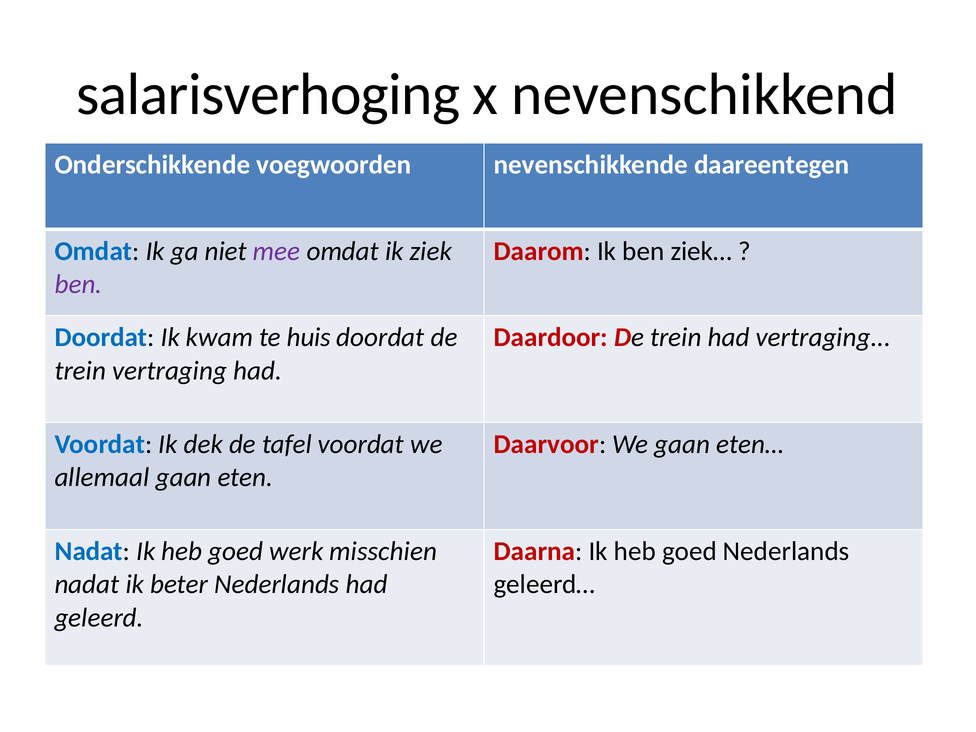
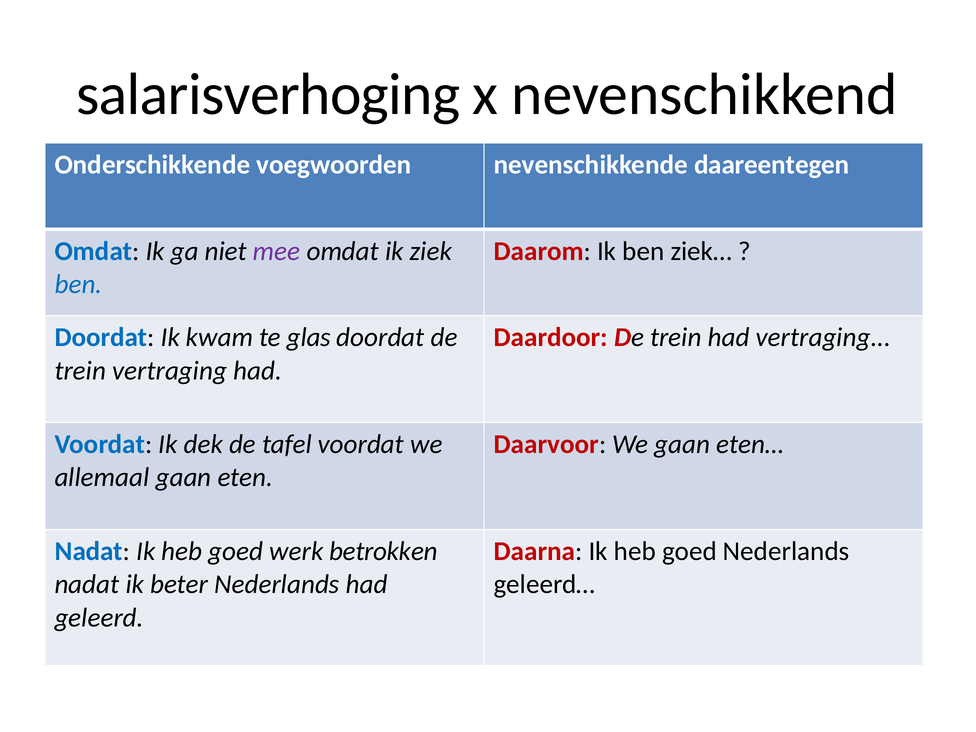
ben colour: purple -> blue (78, 284)
huis: huis -> glas (309, 337)
misschien: misschien -> betrokken (383, 551)
